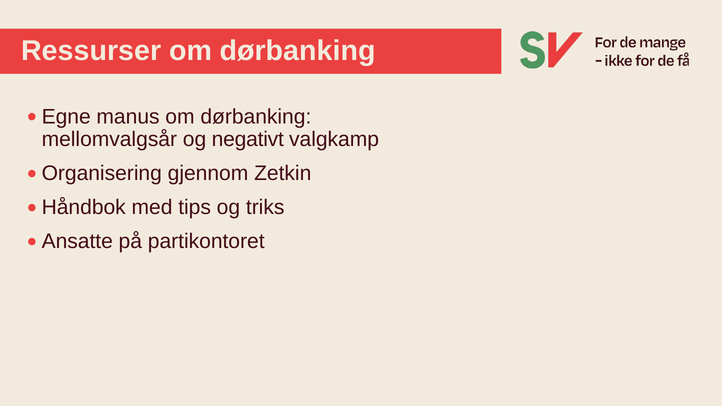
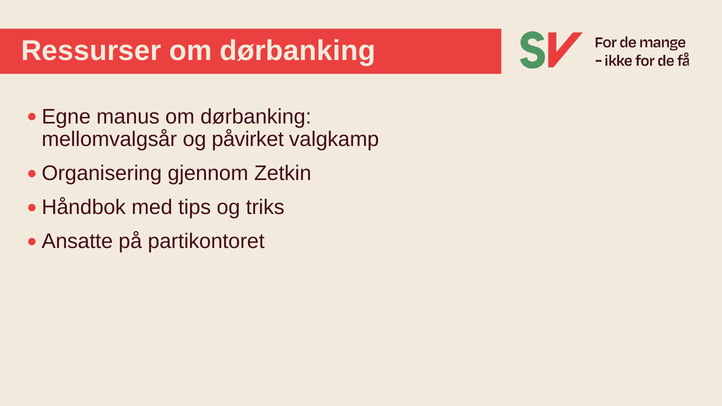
negativt: negativt -> påvirket (248, 140)
